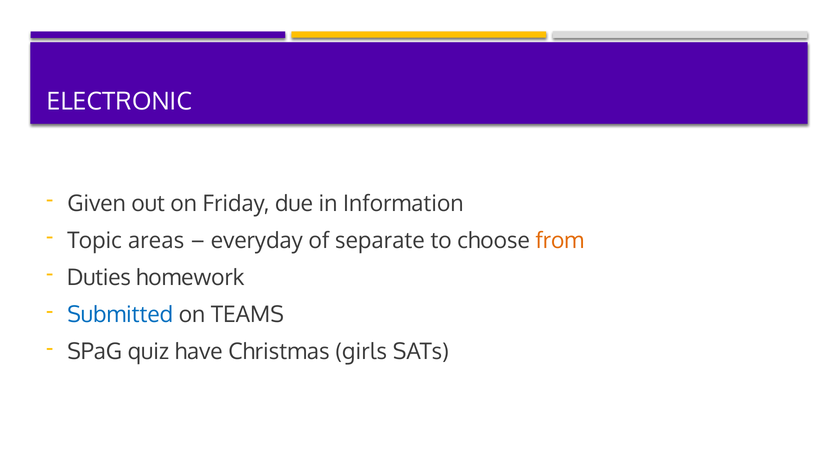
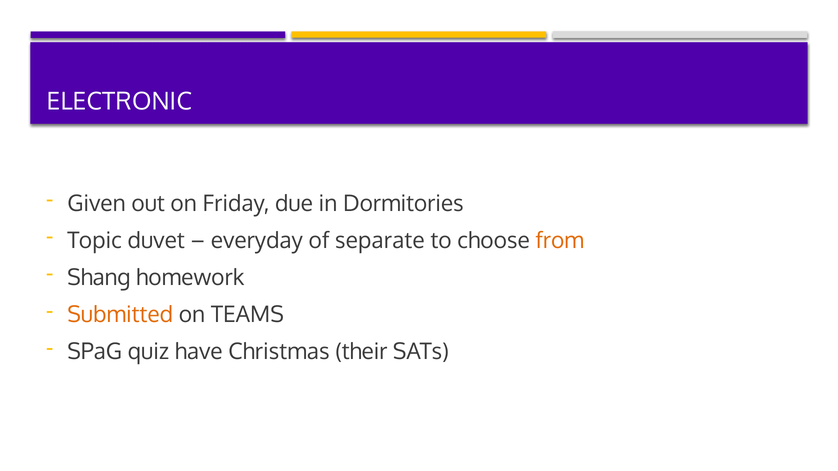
Information: Information -> Dormitories (403, 204)
areas: areas -> duvet (156, 241)
Duties: Duties -> Shang (99, 278)
Submitted colour: blue -> orange (120, 315)
girls: girls -> their (361, 352)
